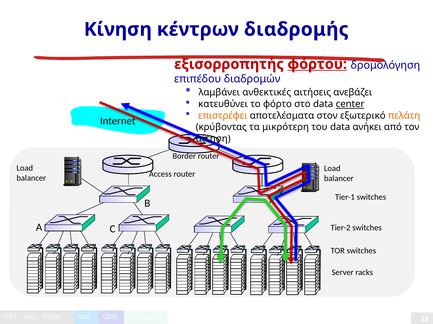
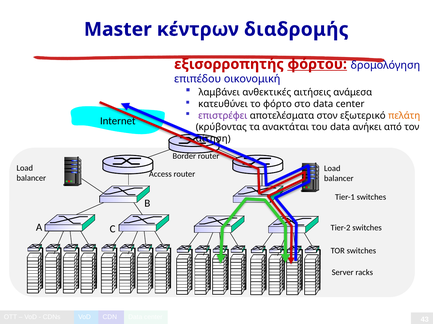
Κίνηση: Κίνηση -> Master (118, 29)
διαδρομών: διαδρομών -> οικονομική (252, 79)
ανεβάζει: ανεβάζει -> ανάμεσα (353, 93)
center underline: present -> none (350, 104)
επιστρέφει colour: orange -> purple (223, 116)
μικρότερη: μικρότερη -> ανακτάται (286, 127)
